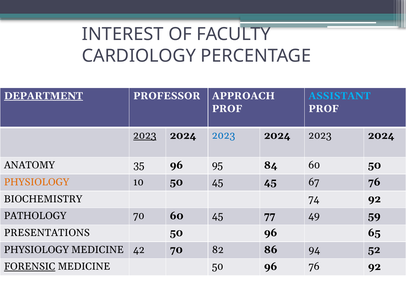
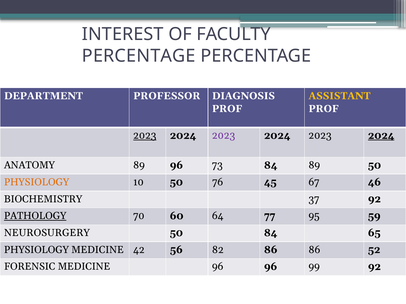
CARDIOLOGY: CARDIOLOGY -> PERCENTAGE (139, 56)
DEPARTMENT underline: present -> none (43, 96)
APPROACH: APPROACH -> DIAGNOSIS (243, 96)
ASSISTANT colour: light blue -> yellow (340, 96)
2023 colour: blue -> purple (224, 136)
2024 underline: none -> present (381, 136)
ANATOMY 35: 35 -> 89 (139, 166)
95: 95 -> 73 (217, 166)
84 60: 60 -> 89 (314, 166)
50 45: 45 -> 76 (218, 182)
67 76: 76 -> 46 (374, 182)
74: 74 -> 37 (314, 199)
PATHOLOGY underline: none -> present (35, 216)
60 45: 45 -> 64 (218, 216)
49: 49 -> 95 (314, 216)
PRESENTATIONS: PRESENTATIONS -> NEUROSURGERY (47, 233)
96: 96 -> 84 (271, 233)
42 70: 70 -> 56 (176, 250)
86 94: 94 -> 86 (314, 250)
FORENSIC underline: present -> none (30, 267)
MEDICINE 50: 50 -> 96 (218, 267)
96 76: 76 -> 99 (314, 267)
